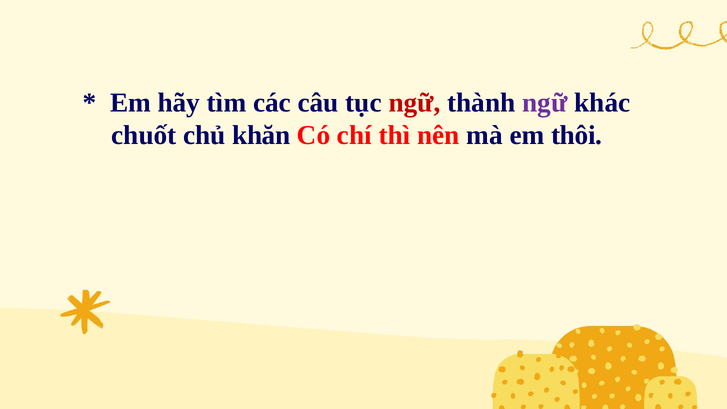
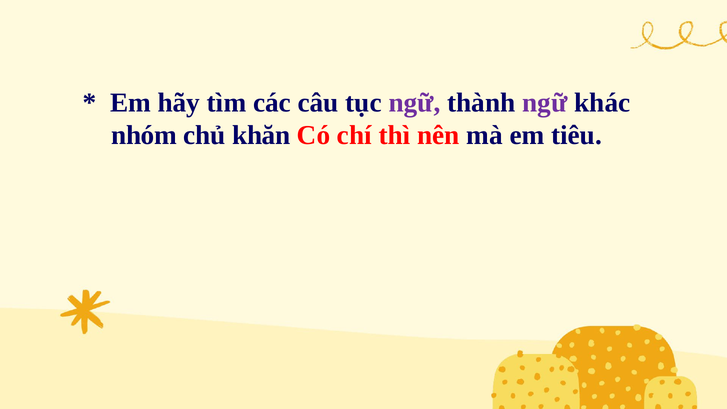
ngữ colour: red -> purple (415, 103)
chuốt: chuốt -> nhóm (144, 135)
thôi: thôi -> tiêu (576, 135)
